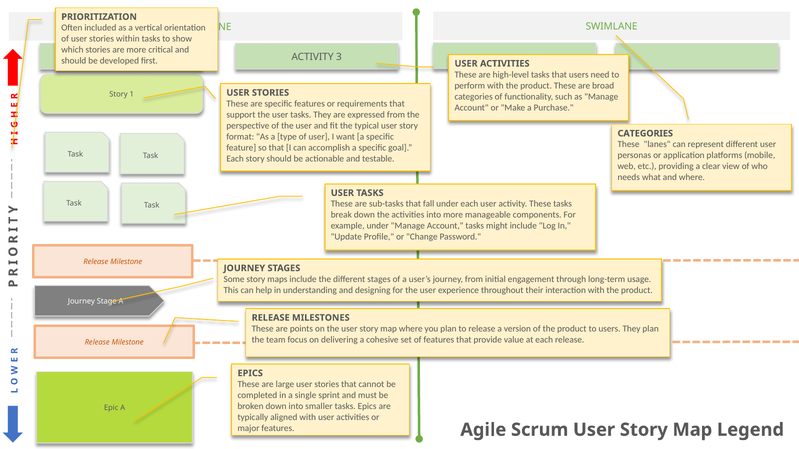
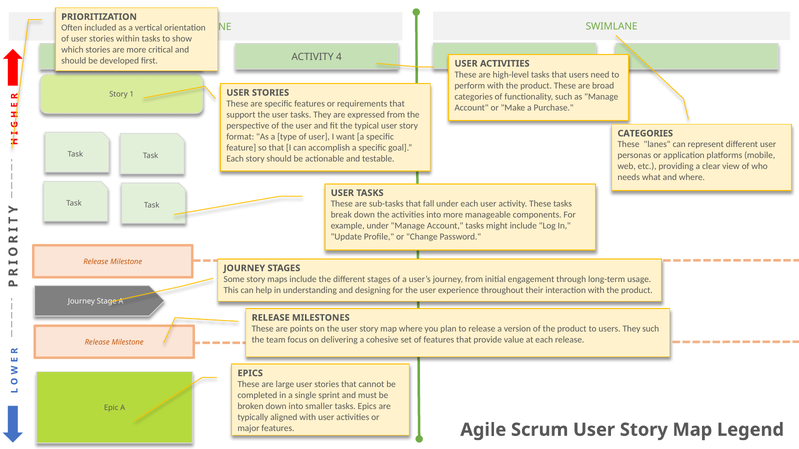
3: 3 -> 4 (339, 57)
They plan: plan -> such (651, 329)
